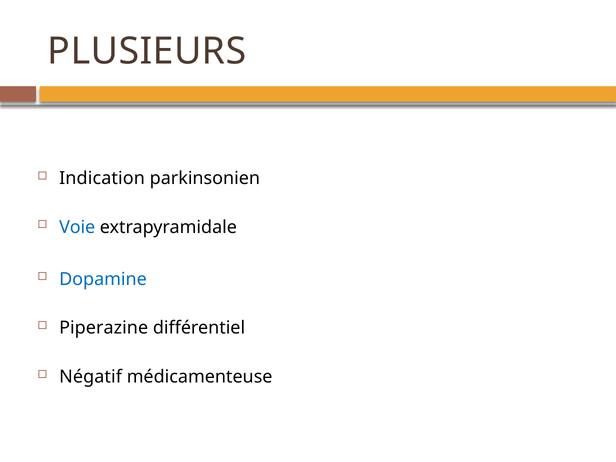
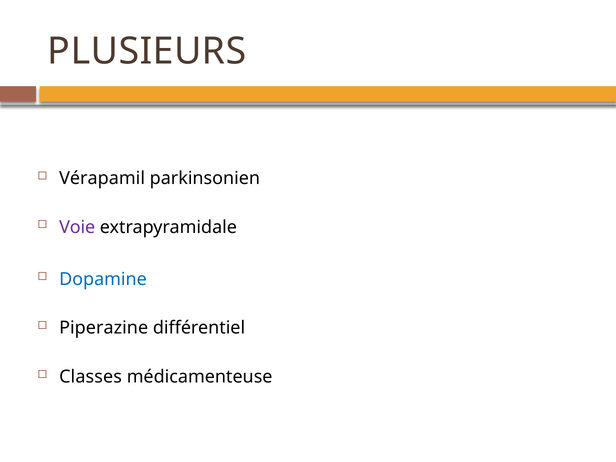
Indication: Indication -> Vérapamil (102, 178)
Voie colour: blue -> purple (77, 227)
Négatif: Négatif -> Classes (91, 377)
